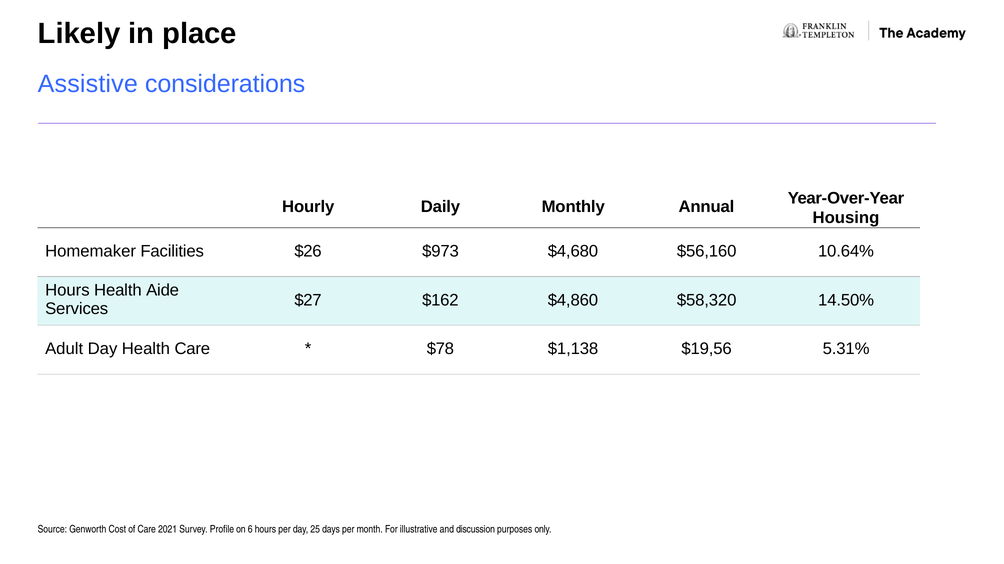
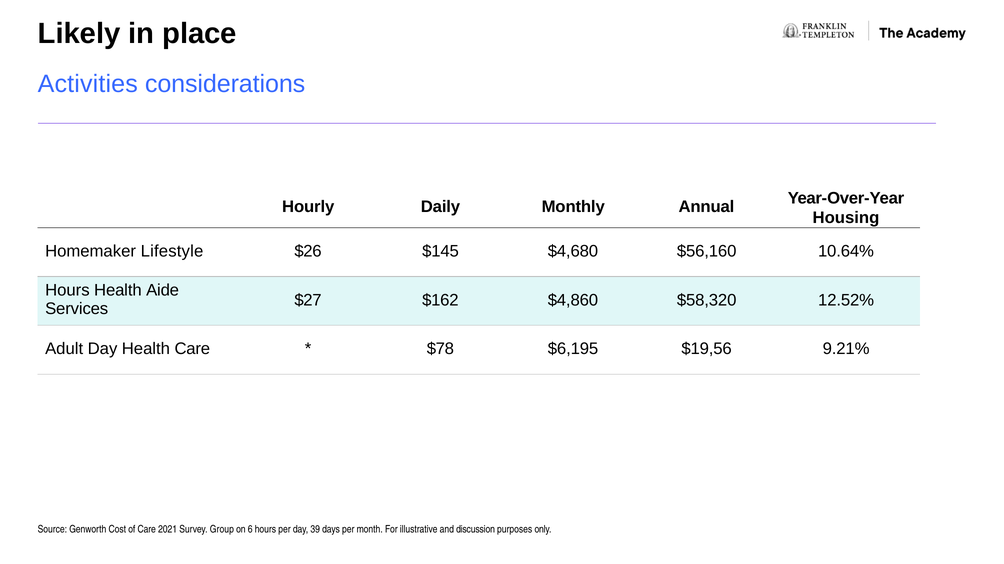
Assistive: Assistive -> Activities (88, 84)
Facilities: Facilities -> Lifestyle (172, 252)
$973: $973 -> $145 (440, 252)
14.50%: 14.50% -> 12.52% (846, 300)
$1,138: $1,138 -> $6,195 (573, 349)
5.31%: 5.31% -> 9.21% (846, 349)
Profile: Profile -> Group (222, 530)
25: 25 -> 39 (315, 530)
